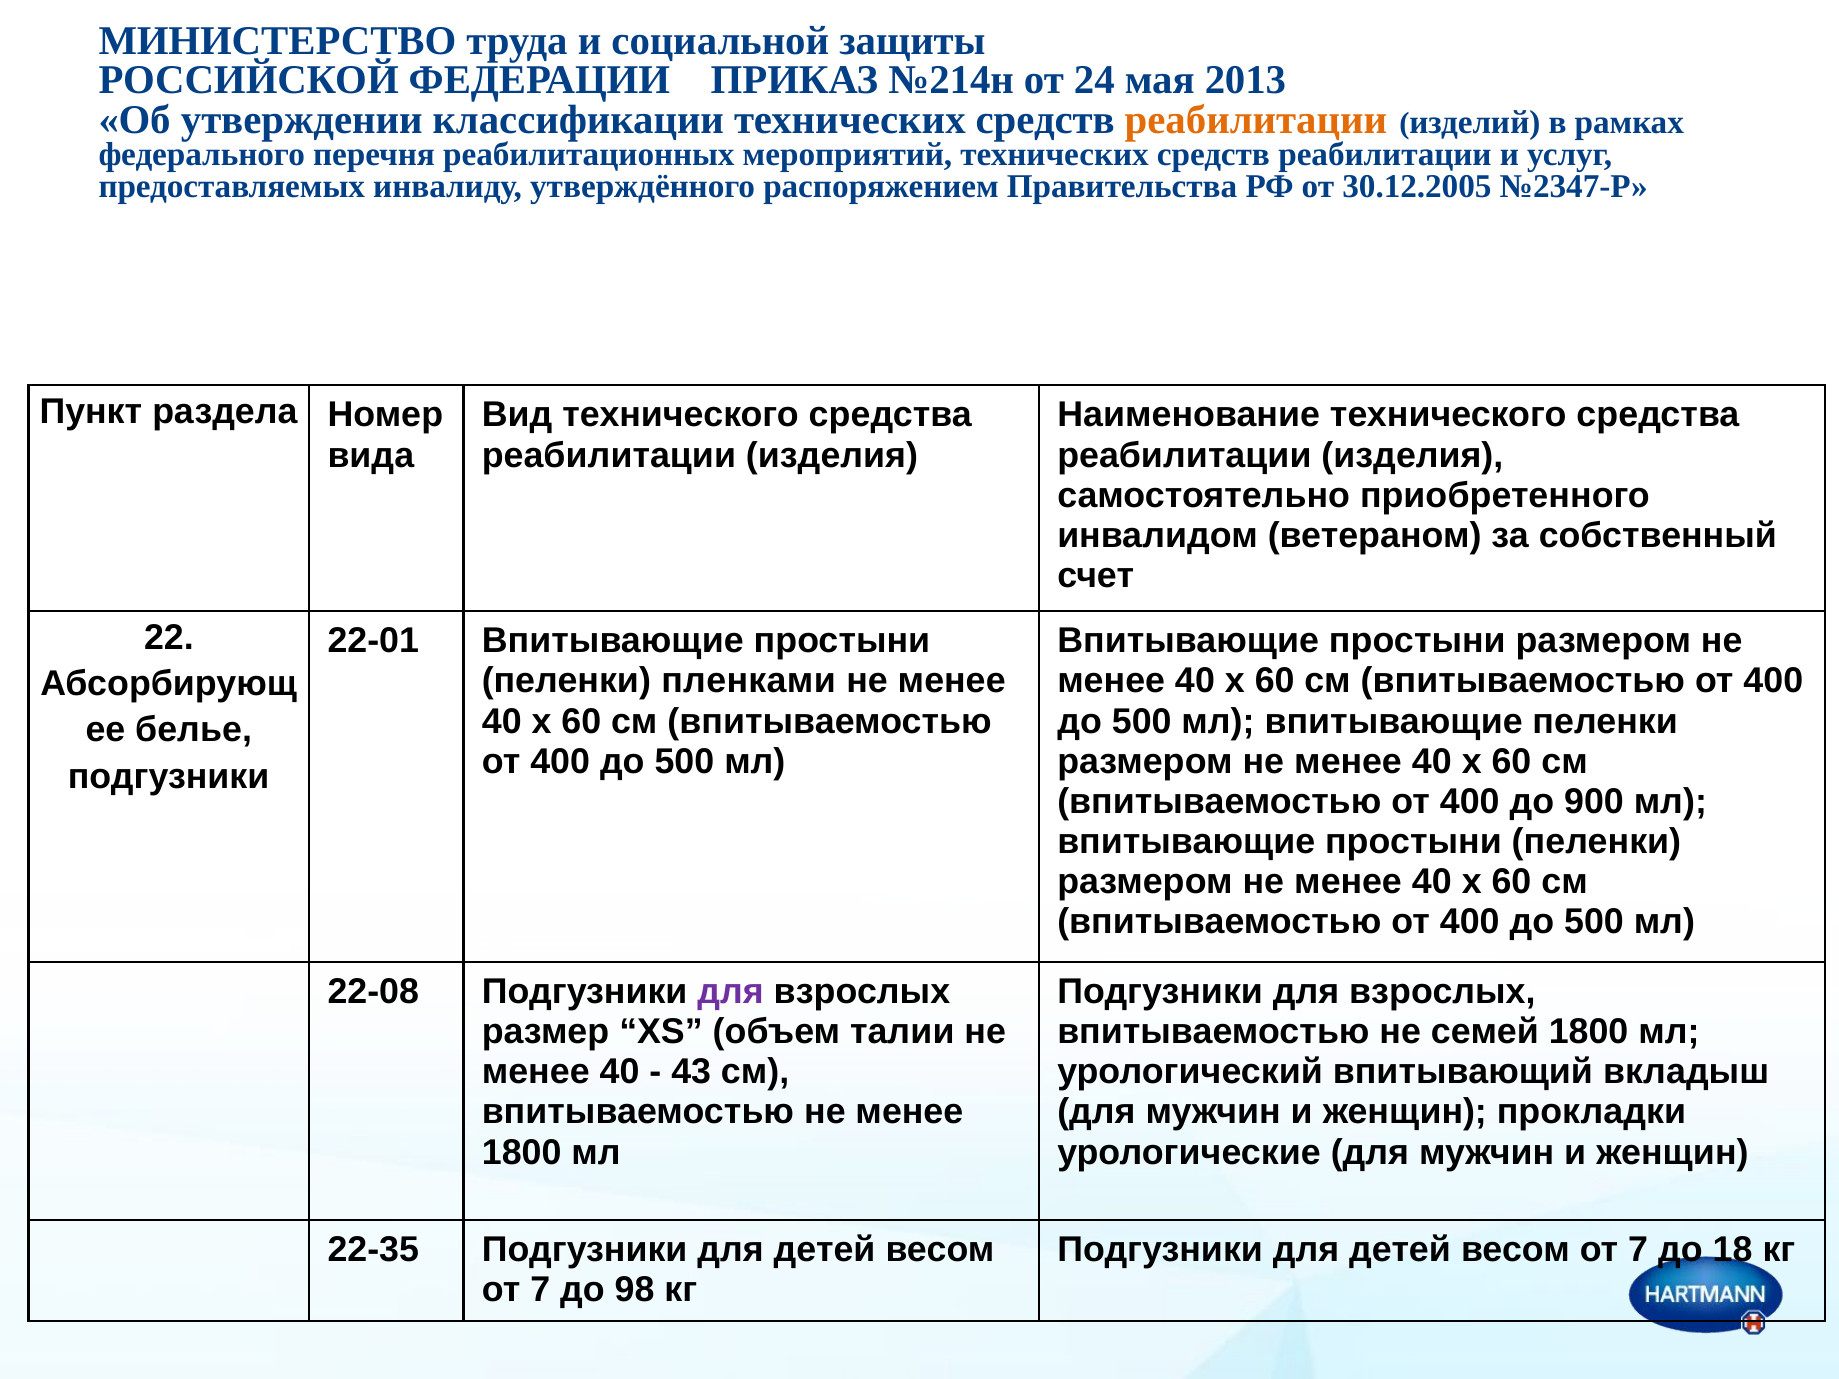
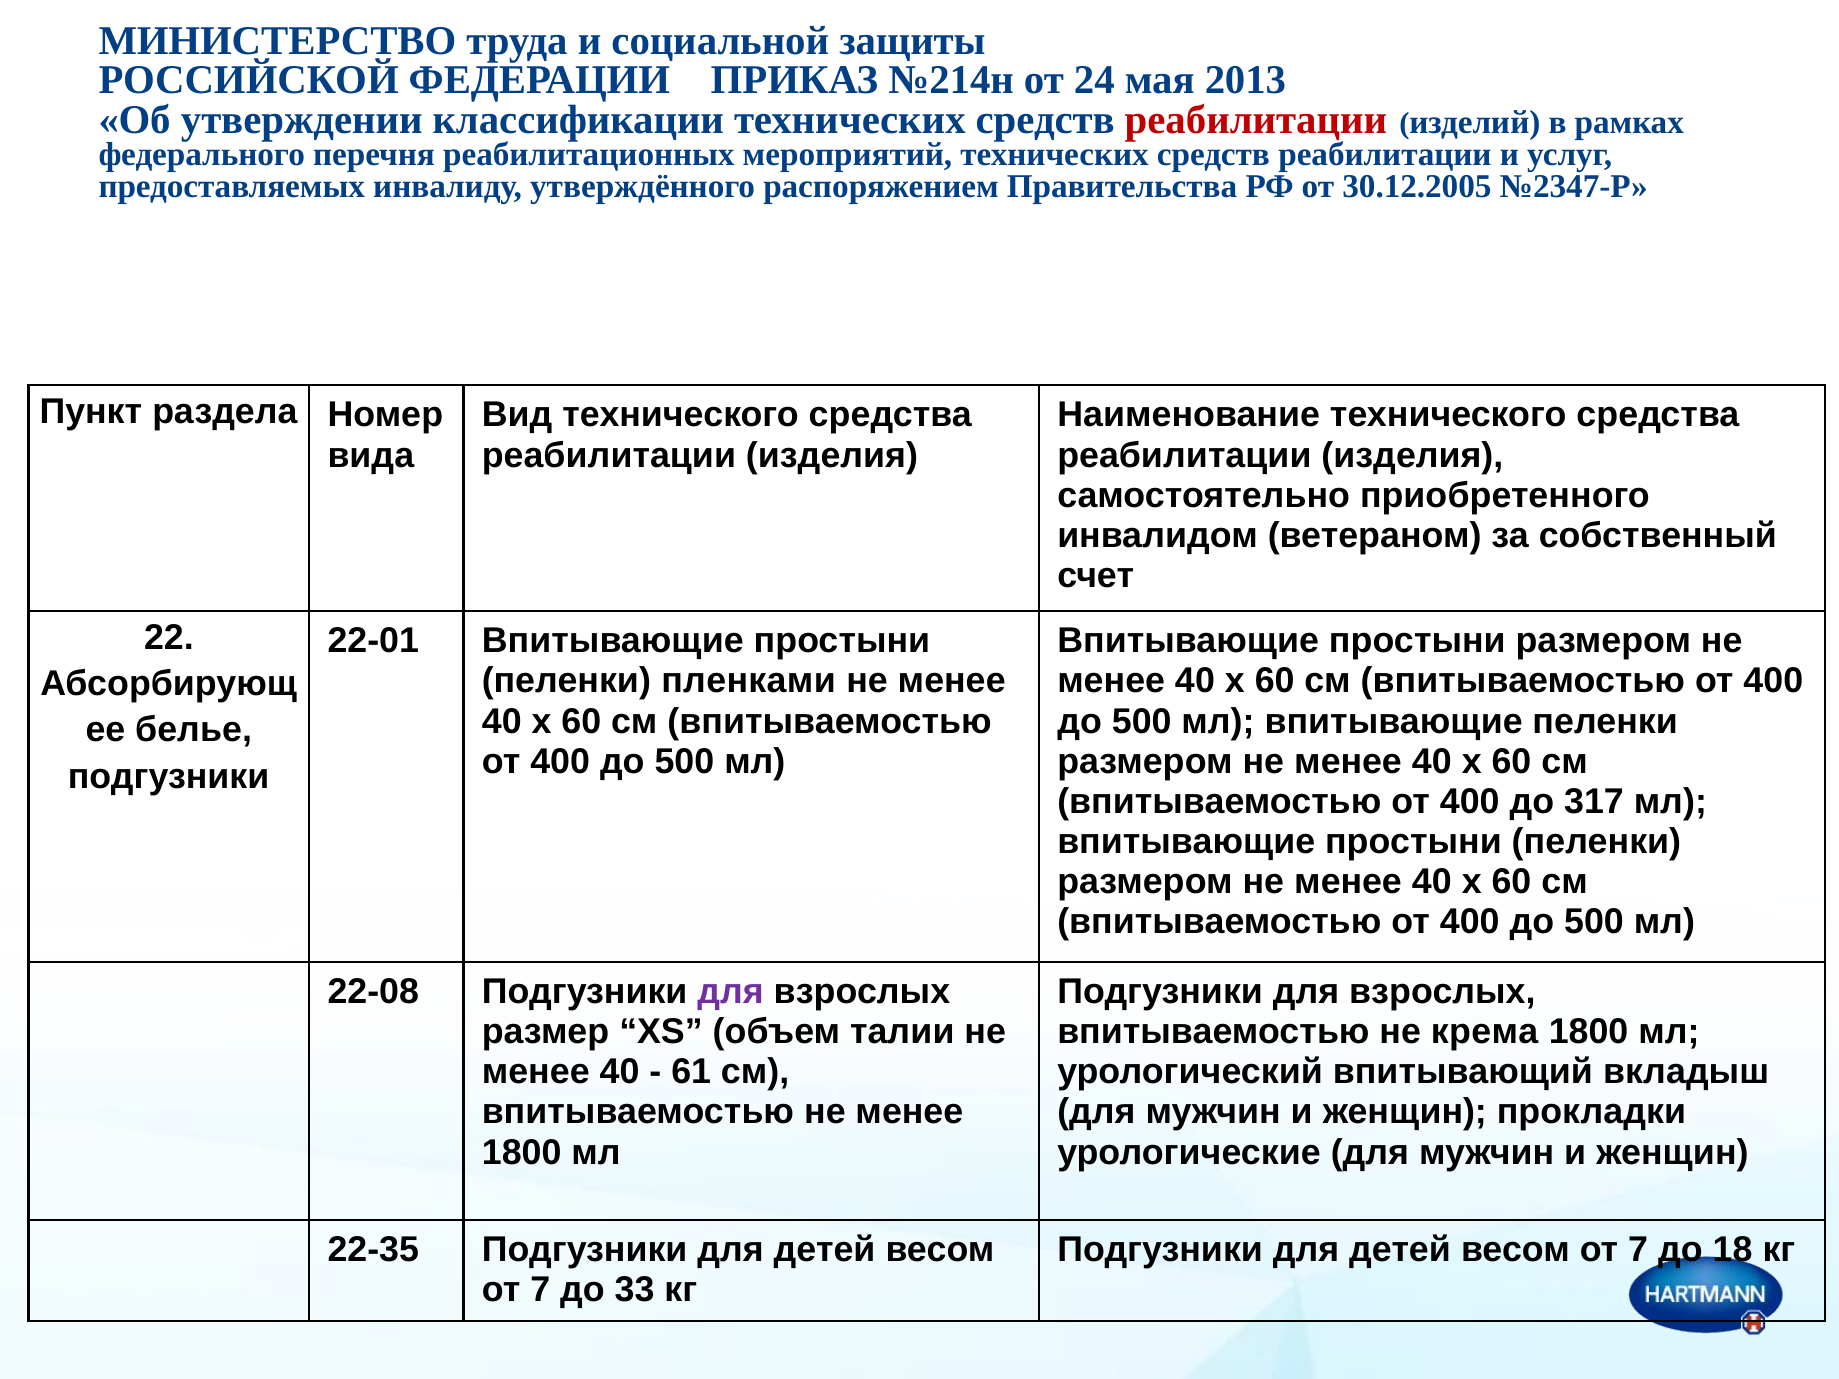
реабилитации colour: orange -> red (1256, 120)
900: 900 -> 317 (1594, 802)
семей: семей -> крема (1485, 1032)
43: 43 -> 61 (691, 1072)
98: 98 -> 33 (635, 1290)
